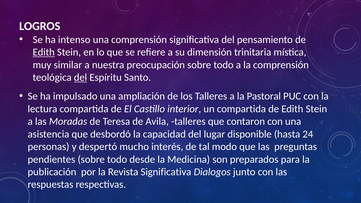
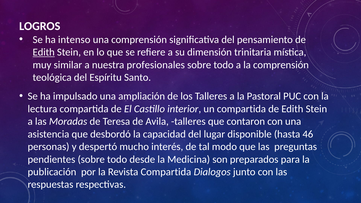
preocupación: preocupación -> profesionales (156, 65)
del underline: present -> none (81, 77)
24: 24 -> 46 (308, 134)
Revista Significativa: Significativa -> Compartida (166, 172)
